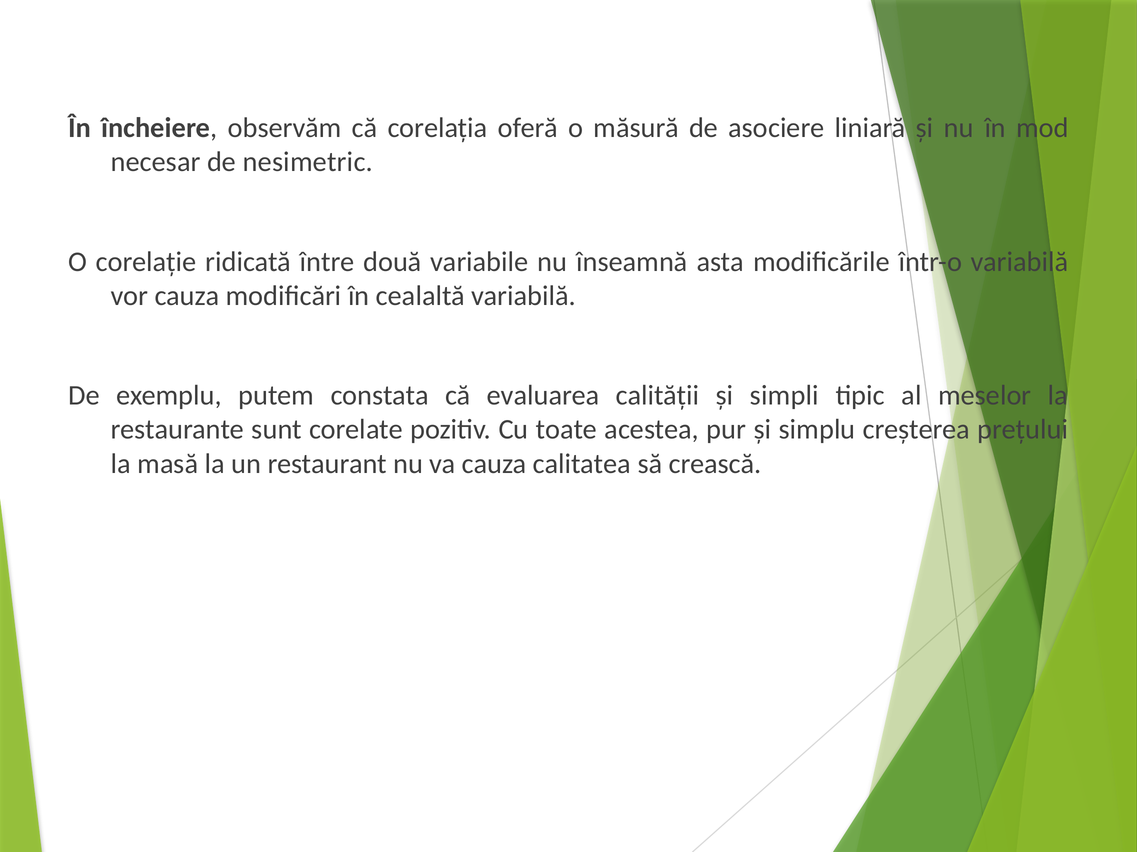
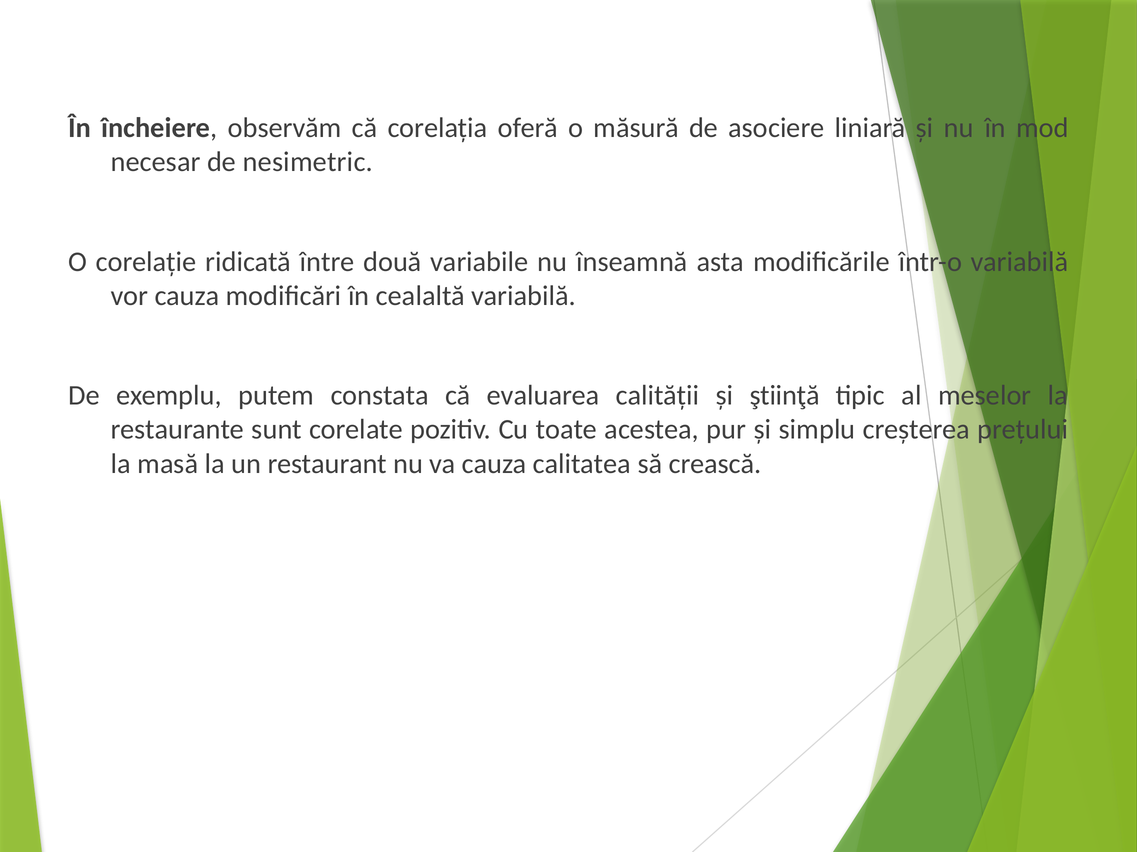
simpli: simpli -> ştiinţă (785, 396)
